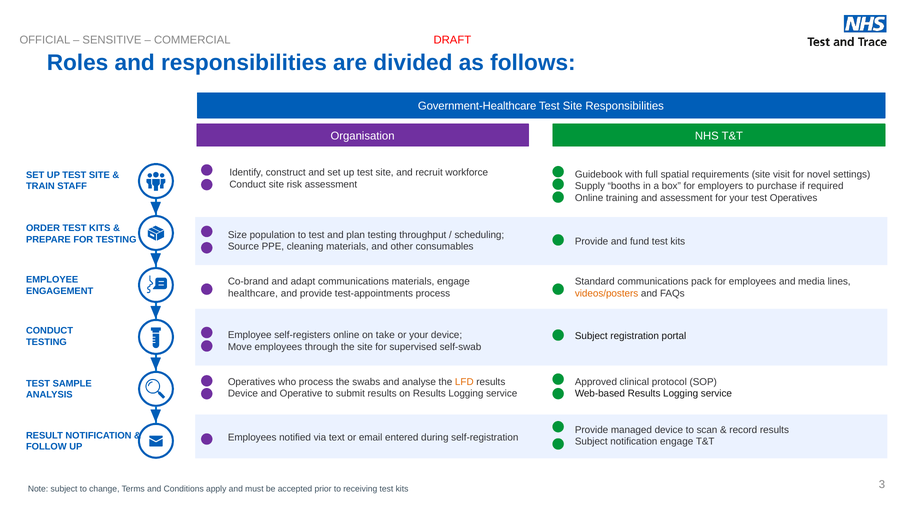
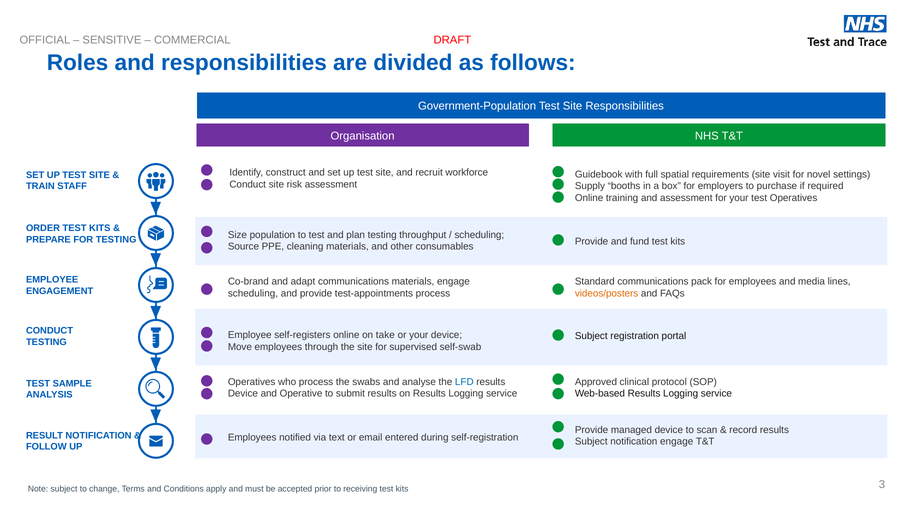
Government-Healthcare: Government-Healthcare -> Government-Population (477, 106)
healthcare: healthcare -> scheduling (253, 293)
LFD colour: orange -> blue (464, 382)
